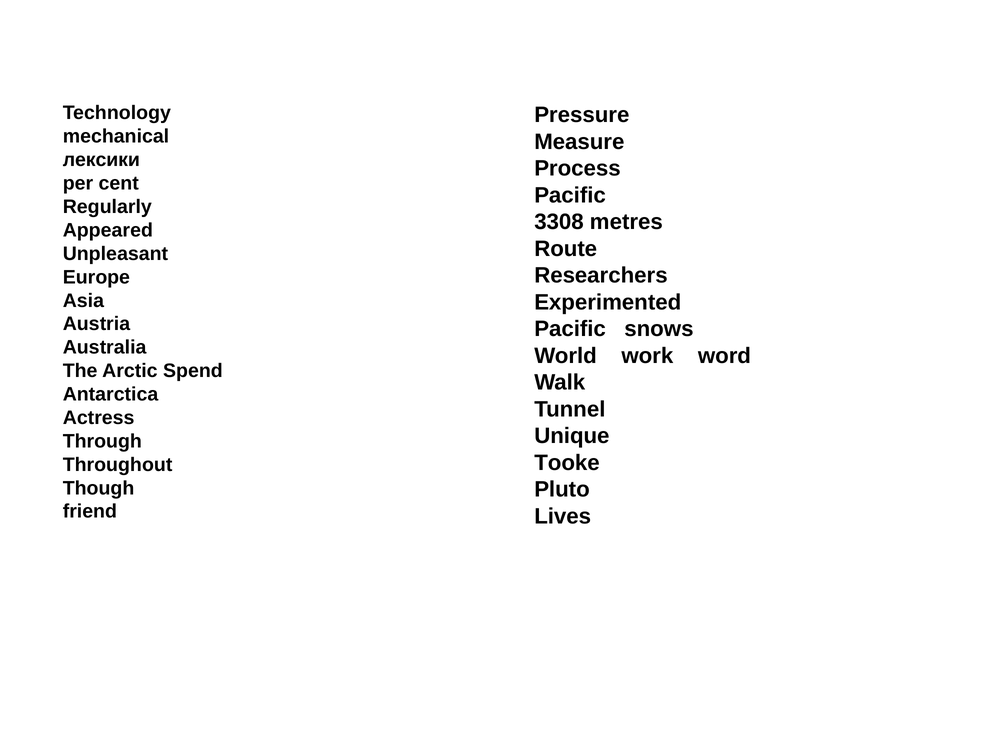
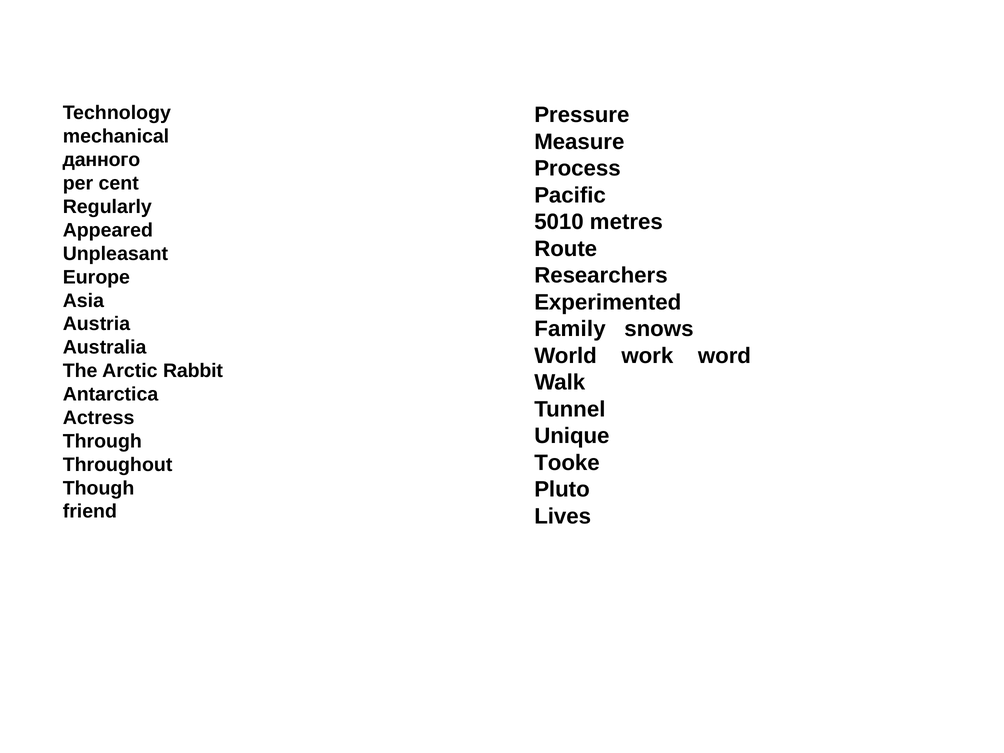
лексики: лексики -> данного (101, 160)
3308: 3308 -> 5010 (559, 222)
Pacific: Pacific -> Family (570, 329)
Spend: Spend -> Rabbit (193, 371)
